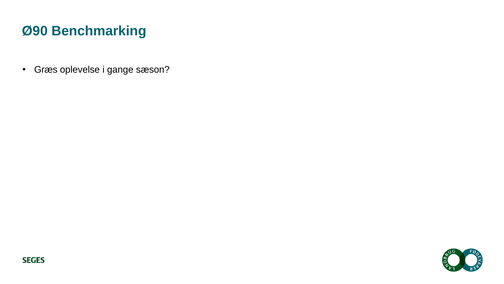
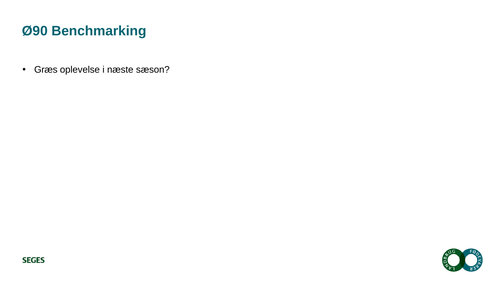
gange: gange -> næste (120, 69)
